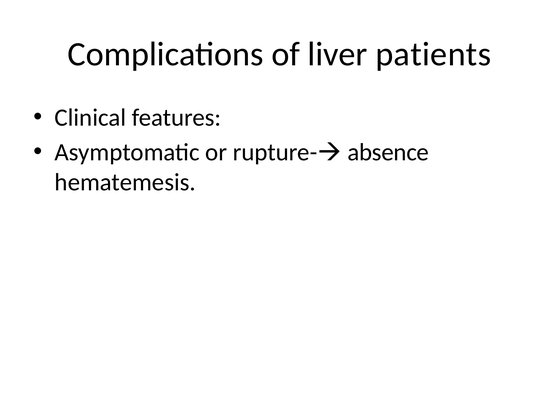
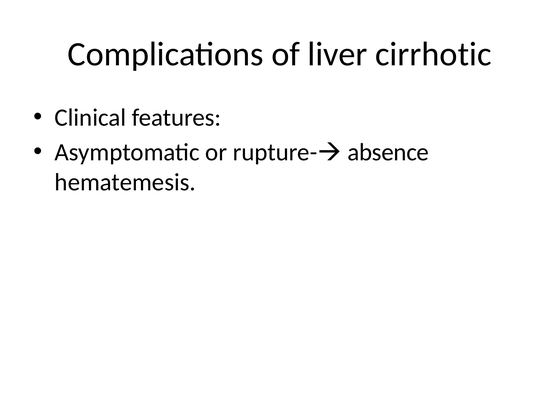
patients: patients -> cirrhotic (433, 54)
